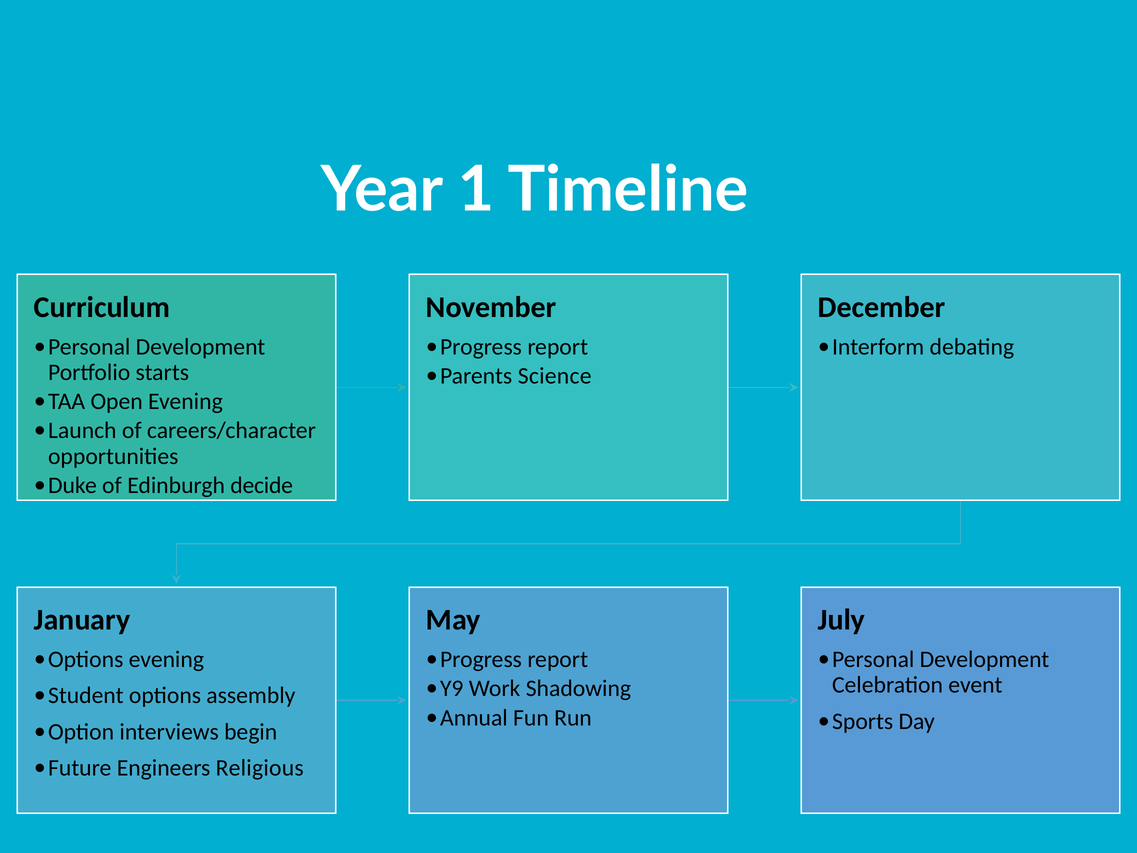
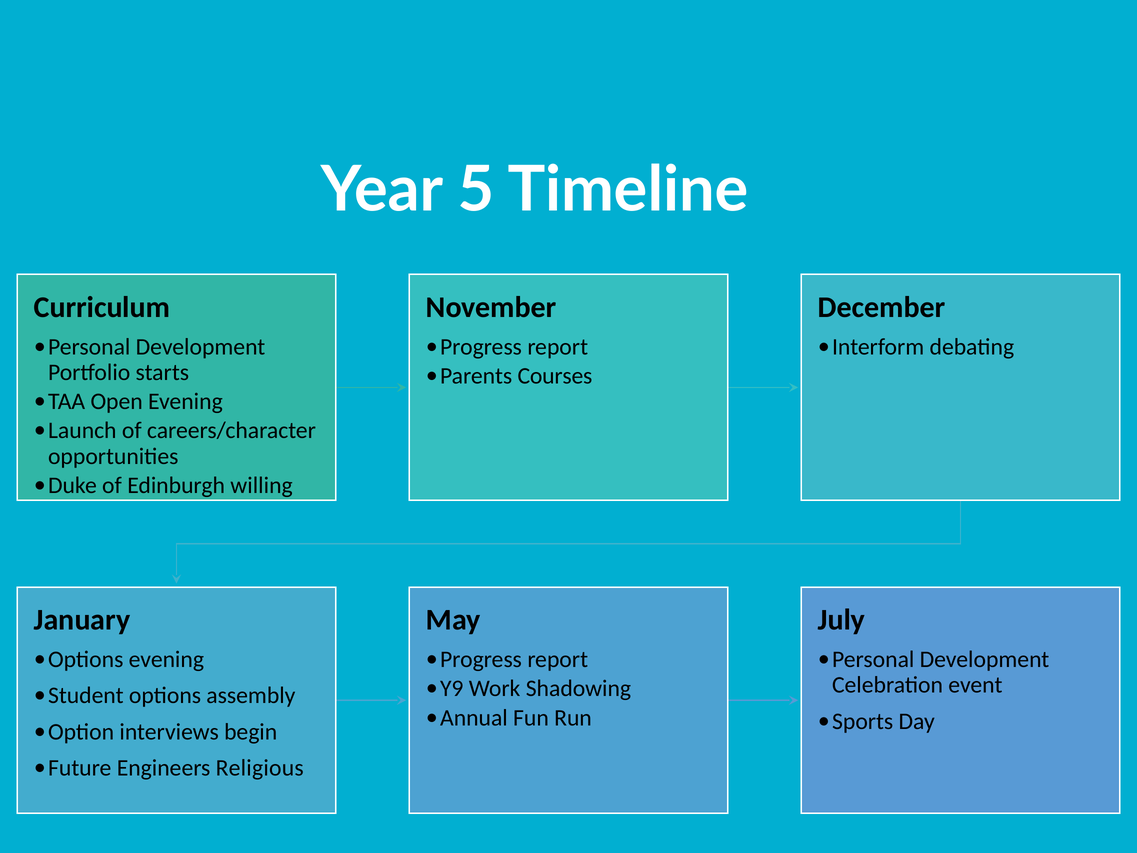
1: 1 -> 5 (476, 190)
Science: Science -> Courses (555, 376)
decide: decide -> willing (262, 485)
